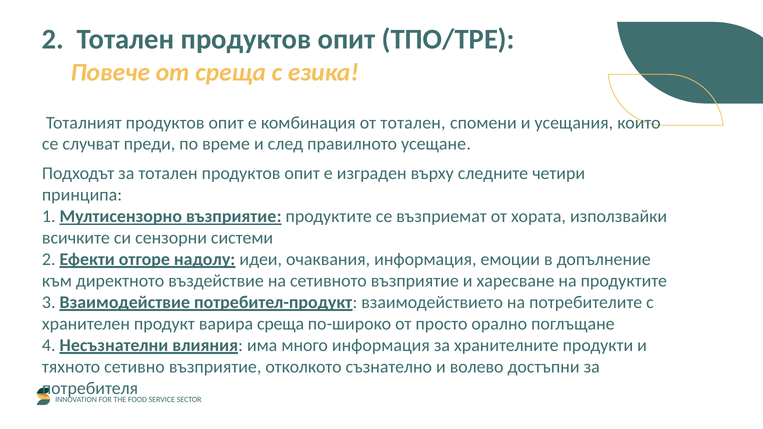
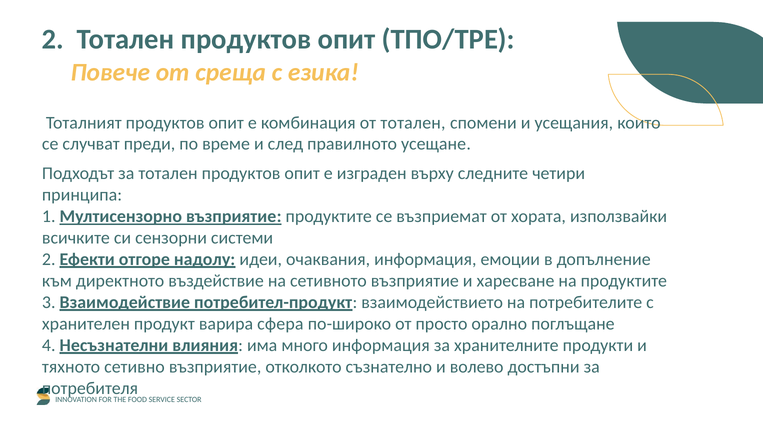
варира среща: среща -> сфера (280, 324)
